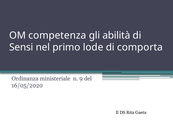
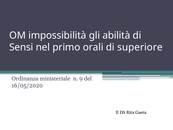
competenza: competenza -> impossibilità (57, 35)
lode: lode -> orali (93, 47)
comporta: comporta -> superiore (140, 47)
